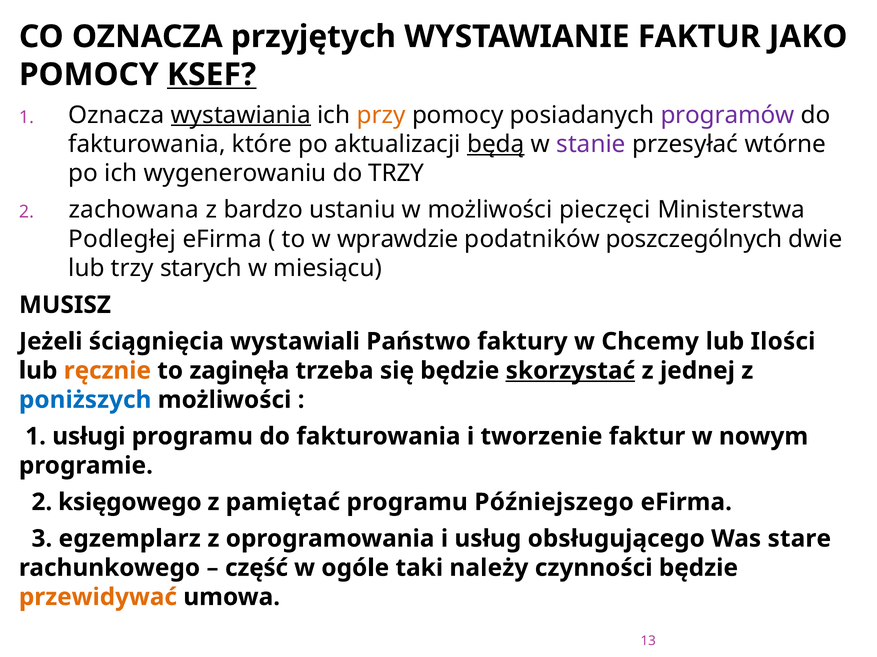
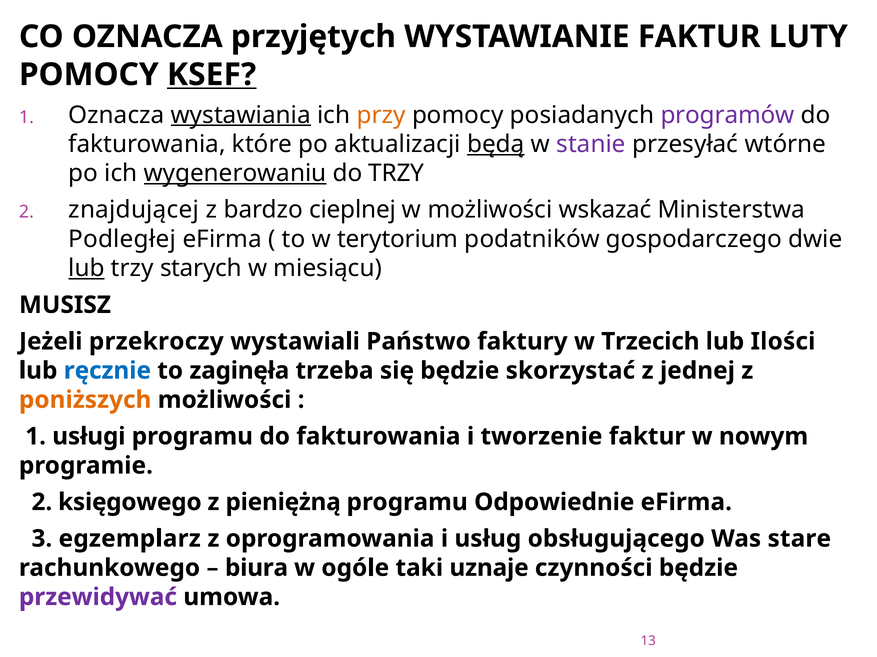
JAKO: JAKO -> LUTY (808, 37)
wygenerowaniu underline: none -> present (235, 174)
zachowana: zachowana -> znajdującej (134, 210)
ustaniu: ustaniu -> cieplnej (353, 210)
pieczęci: pieczęci -> wskazać (605, 210)
wprawdzie: wprawdzie -> terytorium (398, 239)
poszczególnych: poszczególnych -> gospodarczego (694, 239)
lub underline: none -> present (86, 269)
ściągnięcia: ściągnięcia -> przekroczy (156, 342)
Chcemy: Chcemy -> Trzecich (650, 342)
ręcznie colour: orange -> blue (107, 371)
skorzystać underline: present -> none (570, 371)
poniższych colour: blue -> orange (85, 400)
pamiętać: pamiętać -> pieniężną (283, 503)
Późniejszego: Późniejszego -> Odpowiednie (554, 503)
część: część -> biura (257, 568)
należy: należy -> uznaje (489, 568)
przewidywać colour: orange -> purple (98, 598)
